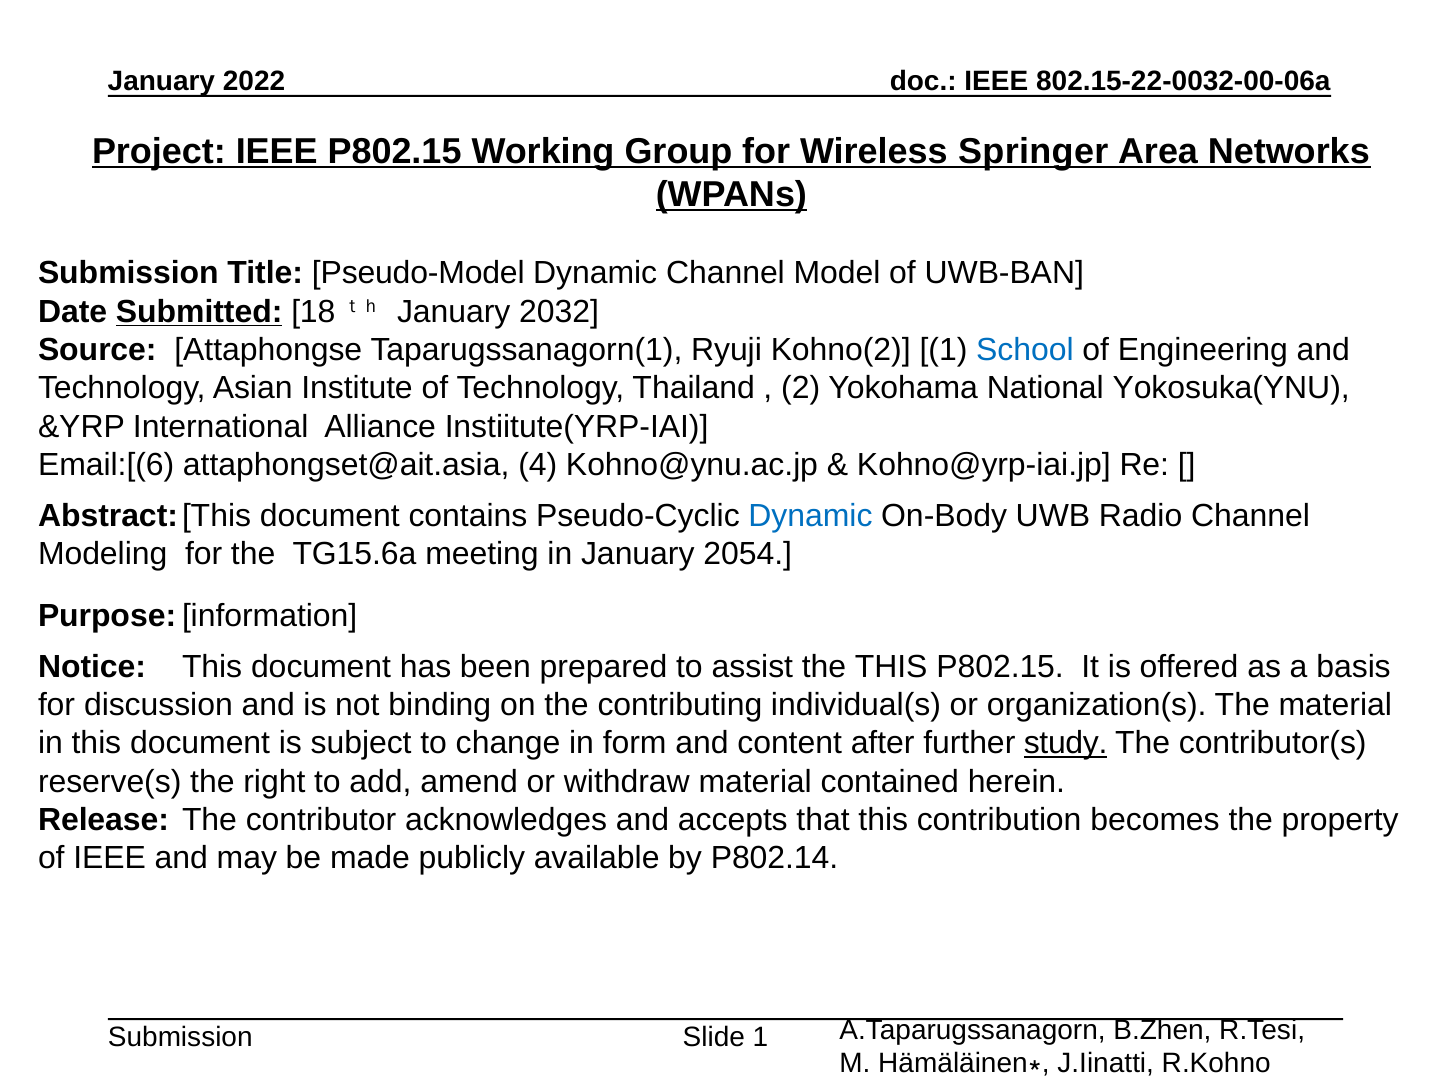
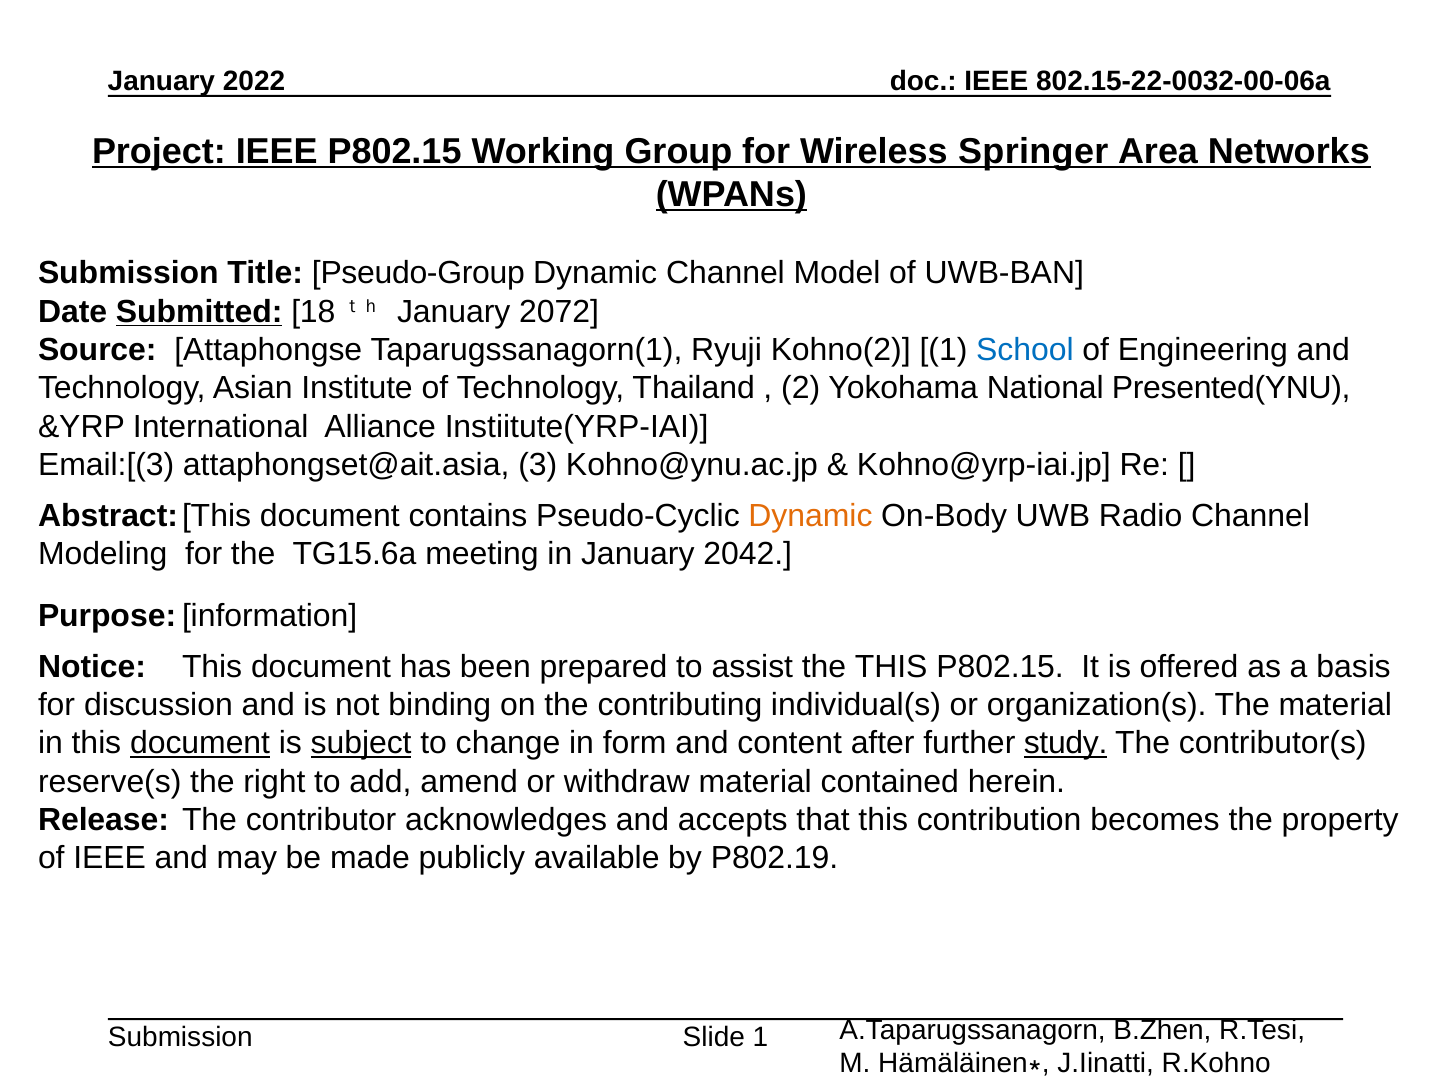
Pseudo-Model: Pseudo-Model -> Pseudo-Group (418, 273)
2032: 2032 -> 2072 (559, 312)
Yokosuka(YNU: Yokosuka(YNU -> Presented(YNU (1231, 389)
Email:[(6: Email:[(6 -> Email:[(3 (106, 465)
4: 4 -> 3 (538, 465)
Dynamic colour: blue -> orange (810, 516)
2054: 2054 -> 2042 (748, 554)
document underline: none -> present (200, 743)
subject underline: none -> present (361, 743)
P802.14: P802.14 -> P802.19 (775, 858)
